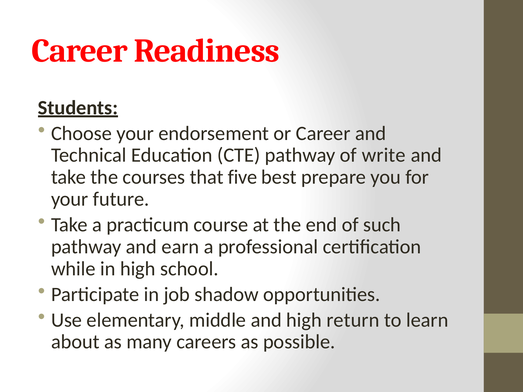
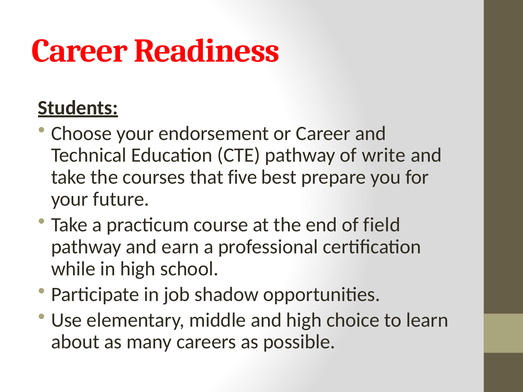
such: such -> field (382, 225)
return: return -> choice (353, 320)
